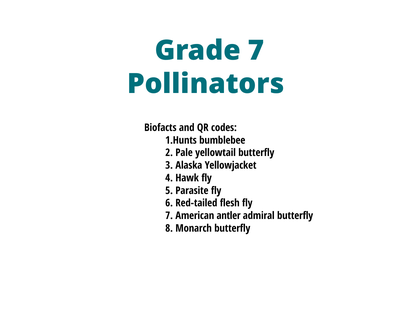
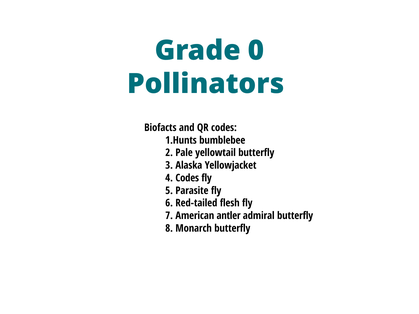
Grade 7: 7 -> 0 (256, 51)
4 Hawk: Hawk -> Codes (187, 178)
